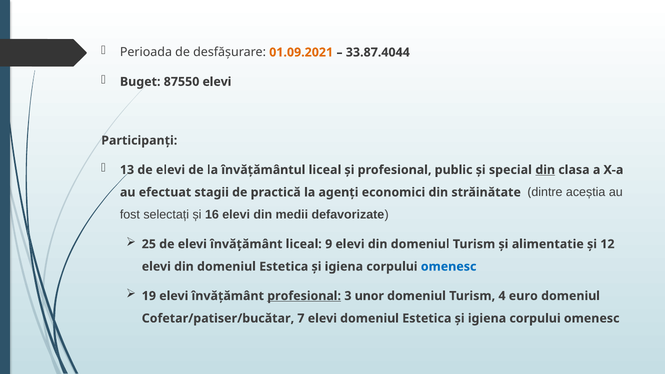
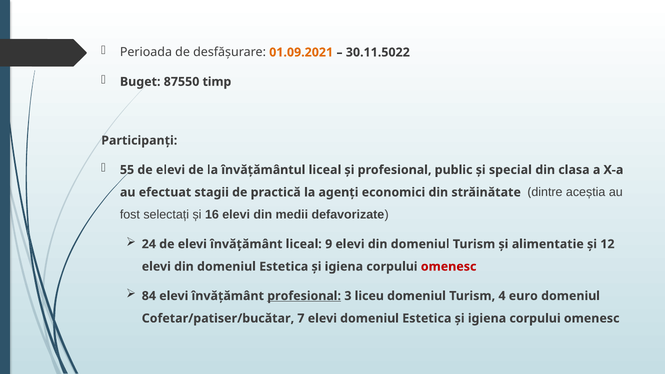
33.87.4044: 33.87.4044 -> 30.11.5022 (378, 52)
87550 elevi: elevi -> timp (217, 82)
13: 13 -> 55 (127, 170)
din underline: present -> none (545, 170)
25: 25 -> 24 (149, 244)
omenesc colour: blue -> red (449, 267)
19: 19 -> 84 (149, 296)
unor: unor -> liceu (369, 296)
